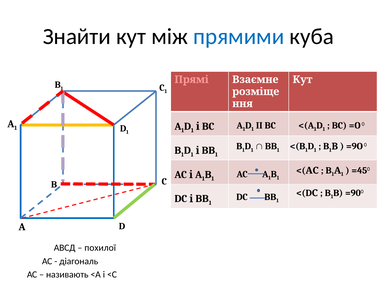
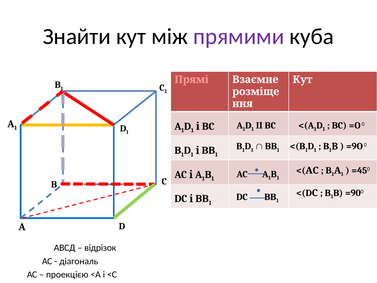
прямими colour: blue -> purple (239, 36)
похилої: похилої -> відрізок (100, 248)
називають: називають -> проекцією (67, 274)
